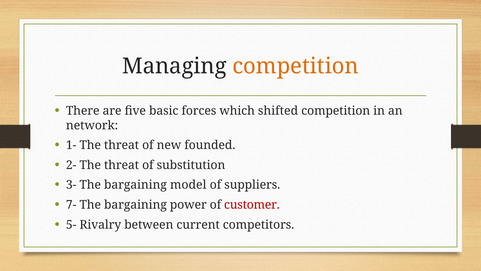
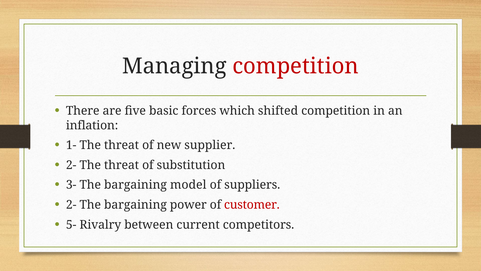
competition colour: orange -> red (296, 66)
network: network -> inflation (92, 125)
founded: founded -> supplier (210, 145)
7-: 7- -> 2- (71, 205)
